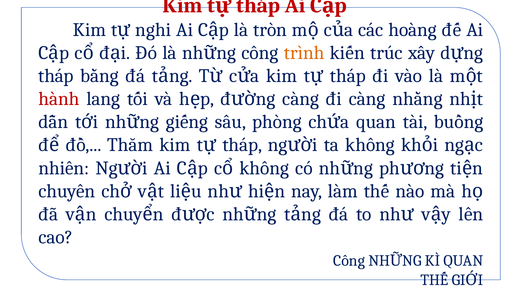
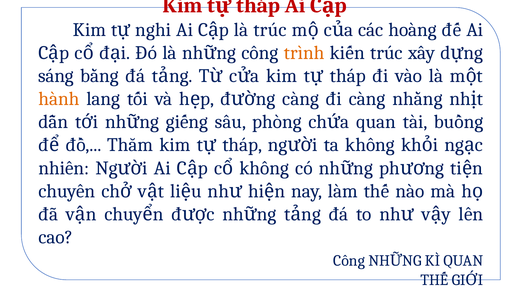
là tròn: tròn -> trúc (270, 30)
tháp: tháp -> sáng (56, 76)
hành colour: red -> orange (59, 99)
